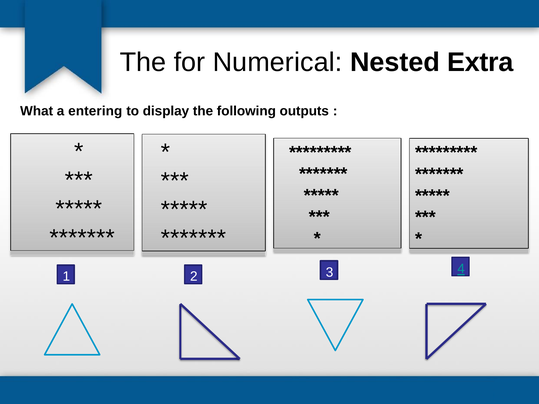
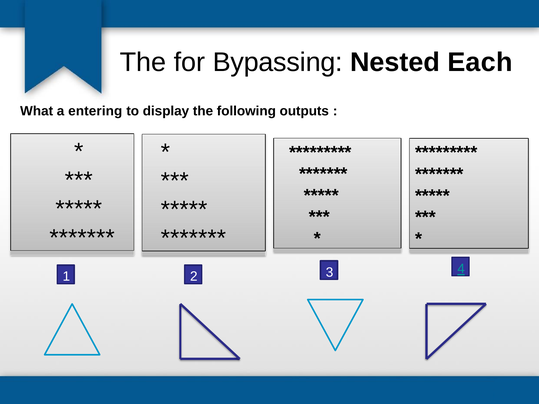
Numerical: Numerical -> Bypassing (278, 62)
Extra: Extra -> Each (480, 62)
